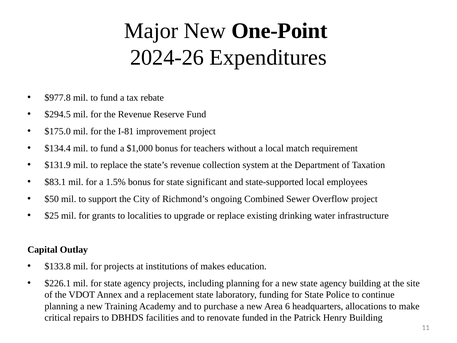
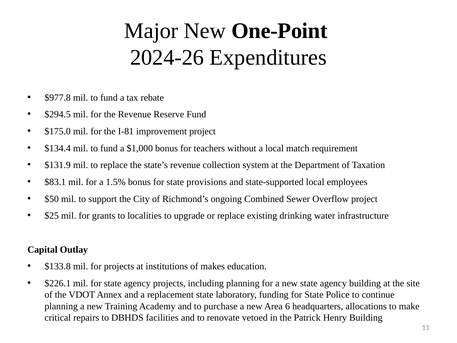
significant: significant -> provisions (207, 182)
funded: funded -> vetoed (255, 317)
